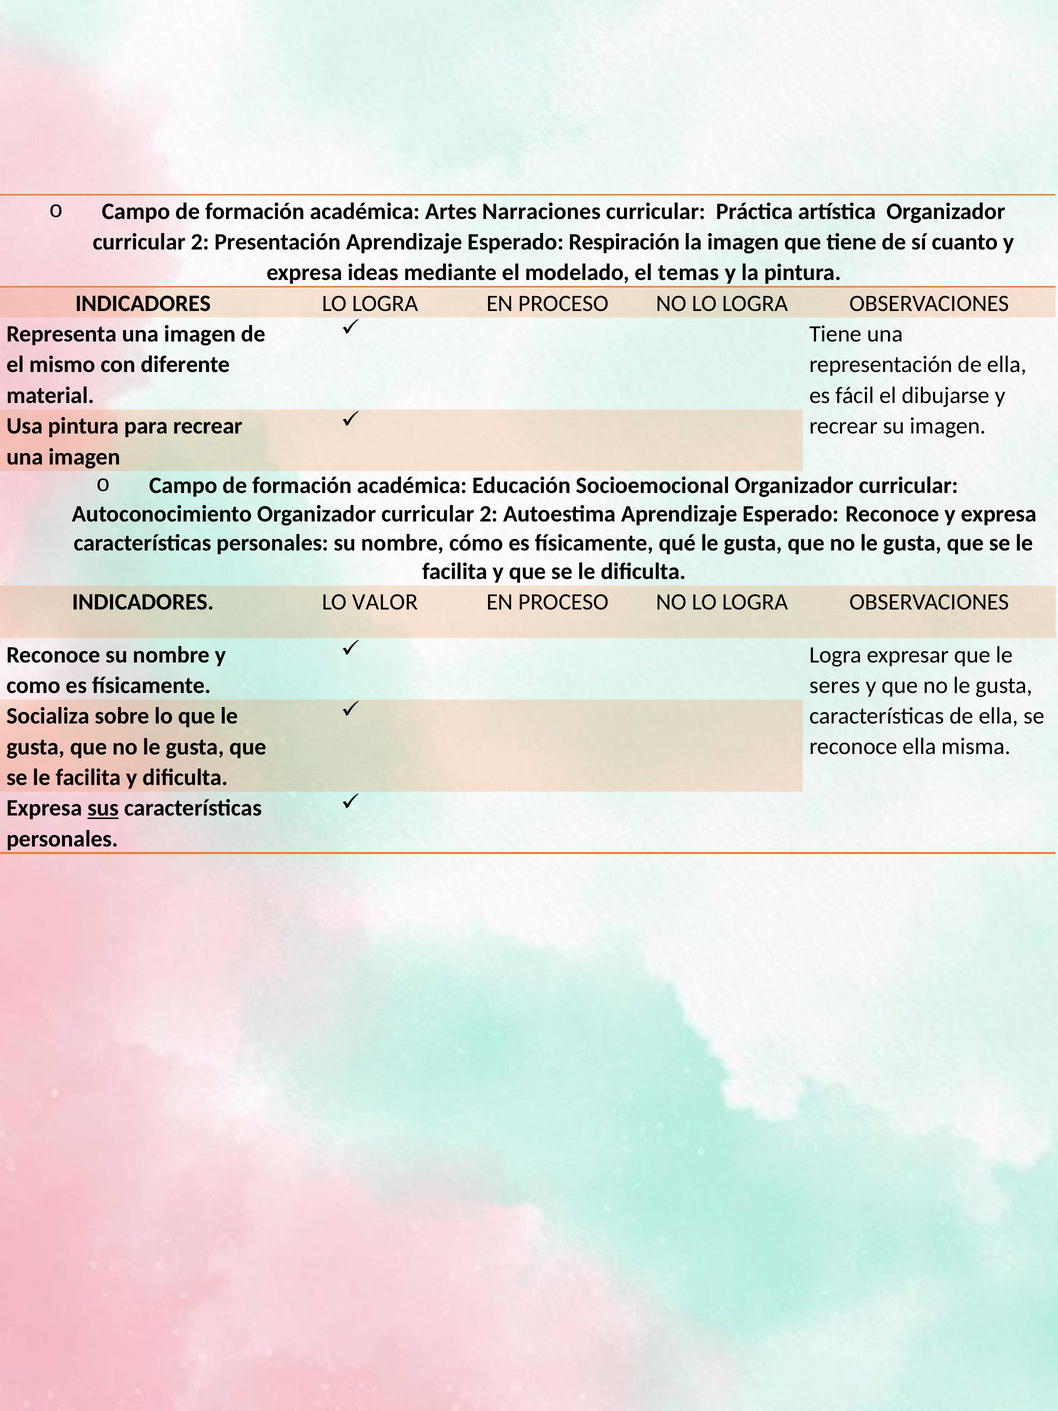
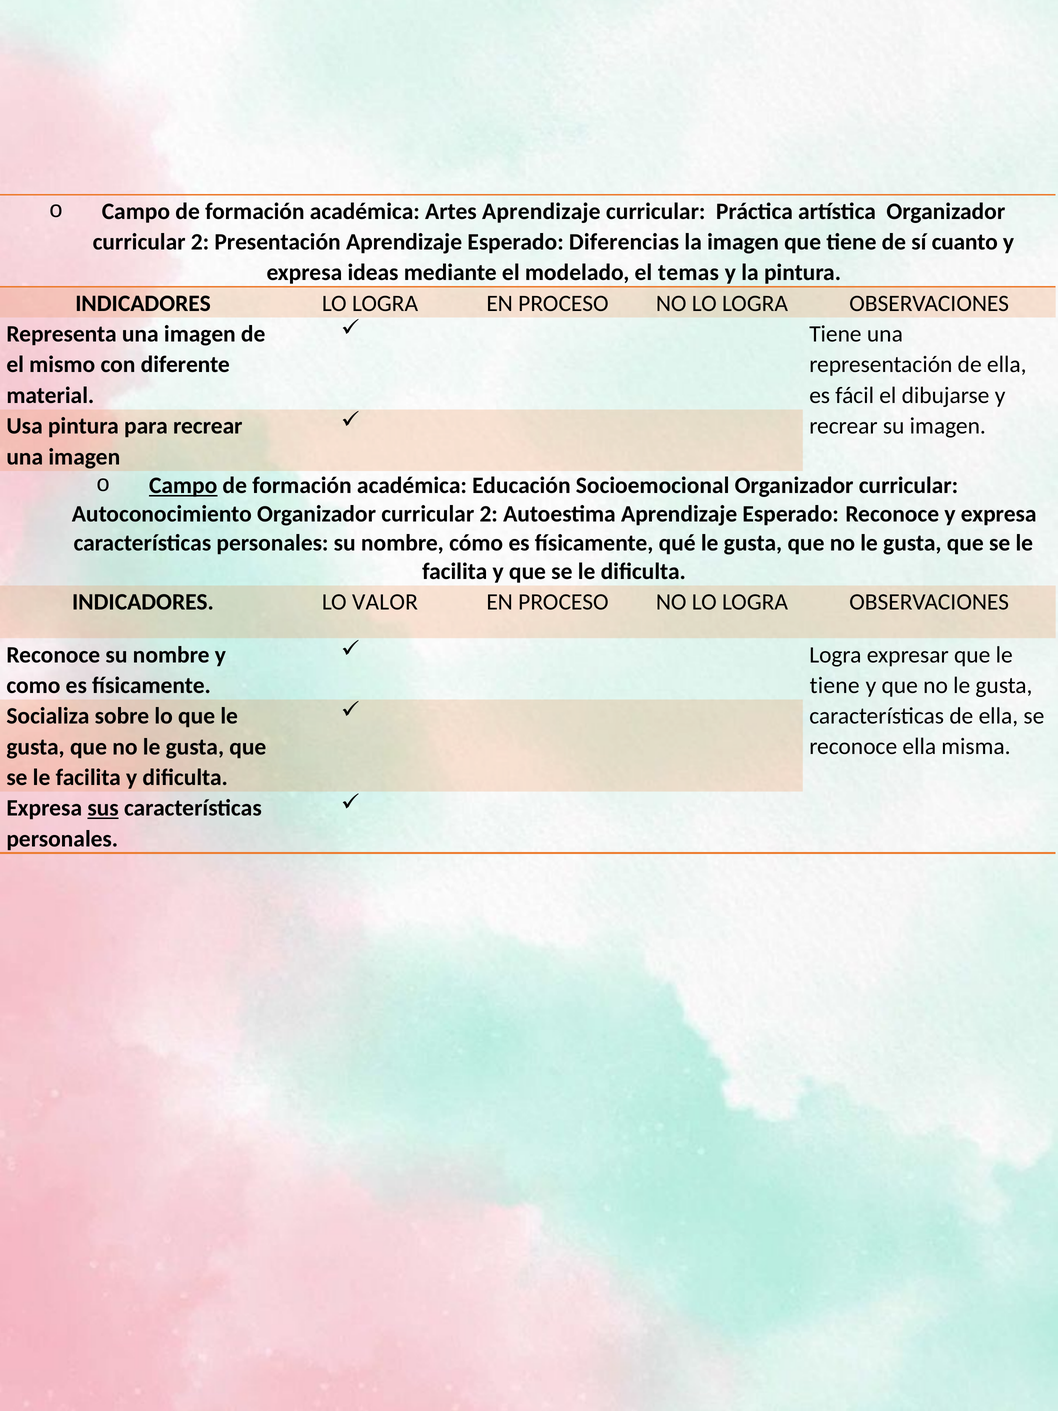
Artes Narraciones: Narraciones -> Aprendizaje (541, 211)
Respiración: Respiración -> Diferencias (624, 242)
Campo underline: none -> present (183, 485)
seres: seres -> tiene (835, 685)
